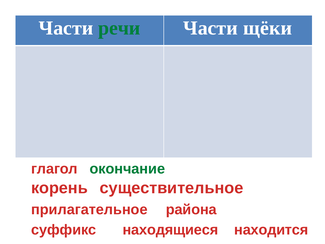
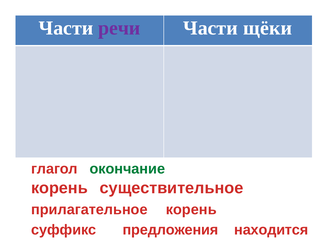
речи colour: green -> purple (119, 28)
района: района -> корень (191, 209)
находящиеся: находящиеся -> предложения (170, 230)
